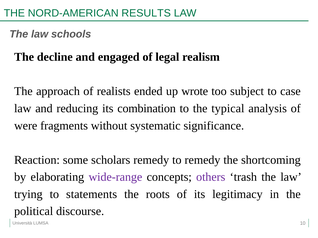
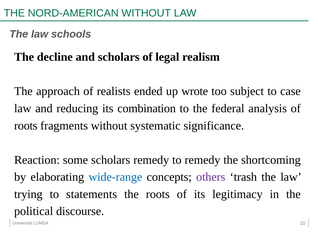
NORD-AMERICAN RESULTS: RESULTS -> WITHOUT (146, 13)
and engaged: engaged -> scholars (119, 57)
typical: typical -> federal (228, 109)
were: were -> roots (26, 126)
wide-range colour: purple -> blue (115, 177)
